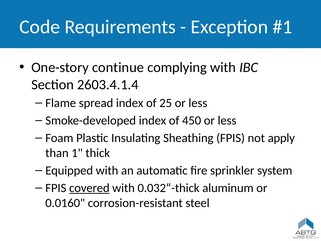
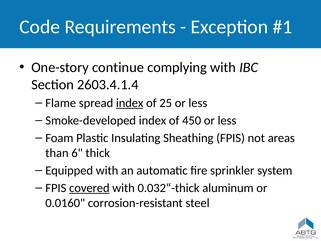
index underline: none -> present (130, 103)
apply: apply -> areas (281, 138)
1: 1 -> 6 (77, 153)
